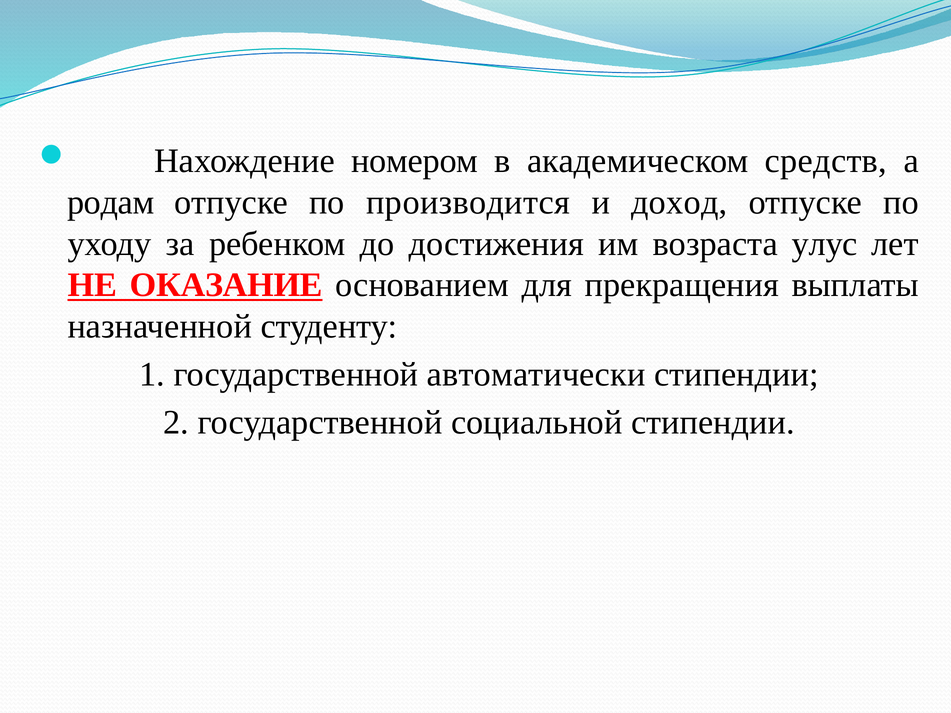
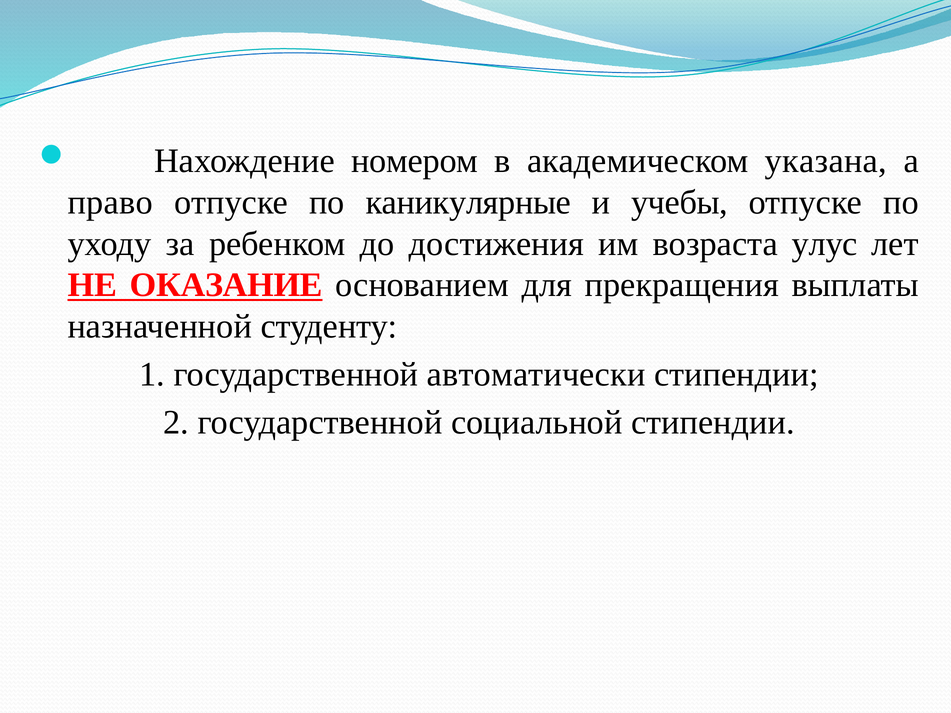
средств: средств -> указана (826, 161)
родам: родам -> право (110, 202)
производится: производится -> каникулярные (468, 202)
доход: доход -> учебы (680, 202)
